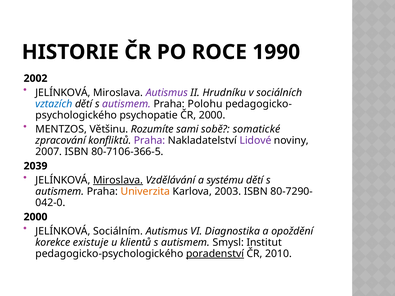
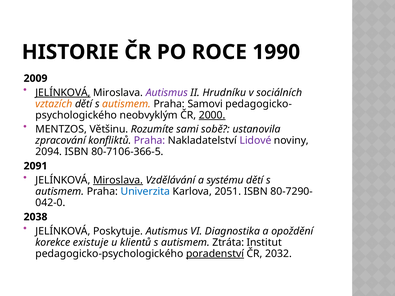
2002: 2002 -> 2009 (36, 78)
JELÍNKOVÁ underline: none -> present (63, 93)
vztazích colour: blue -> orange (54, 104)
autismem colour: purple -> orange (127, 104)
Polohu: Polohu -> Samovi (205, 104)
psychopatie: psychopatie -> neobvyklým (149, 115)
2000 underline: none -> present (212, 115)
somatické: somatické -> ustanovila (257, 129)
2007: 2007 -> 2094 (49, 152)
2039: 2039 -> 2091 (36, 166)
Univerzita colour: orange -> blue (145, 192)
2003: 2003 -> 2051 (228, 192)
2000: 2000 -> 2038 (36, 217)
Sociálním: Sociálním -> Poskytuje (118, 231)
Smysl: Smysl -> Ztráta (228, 243)
2010: 2010 -> 2032 (278, 254)
